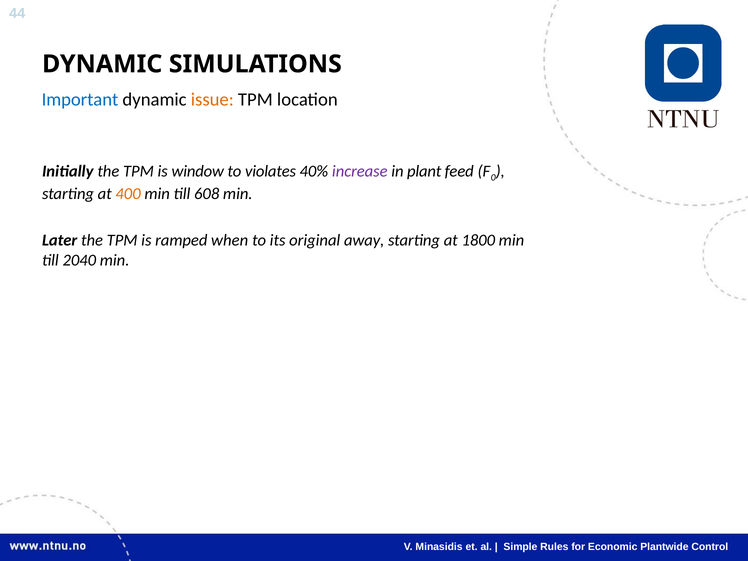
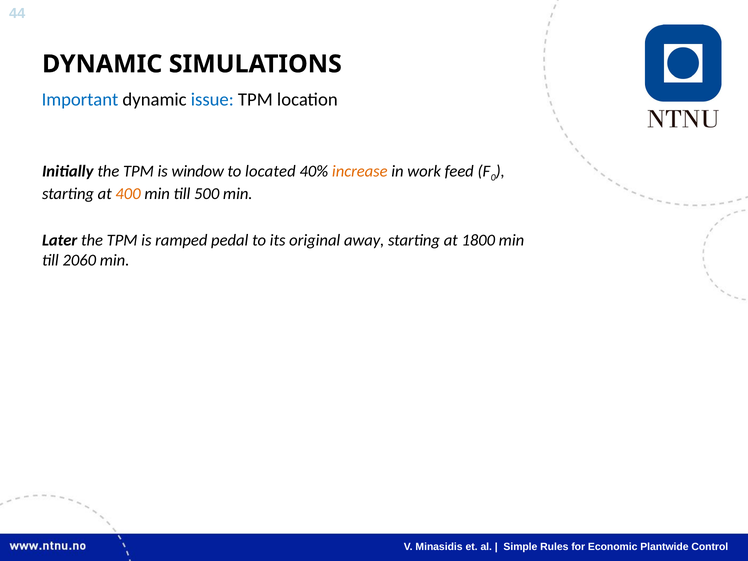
issue colour: orange -> blue (212, 99)
violates: violates -> located (270, 171)
increase colour: purple -> orange (360, 171)
plant: plant -> work (424, 171)
608: 608 -> 500 (207, 194)
when: when -> pedal (230, 240)
2040: 2040 -> 2060 (79, 260)
